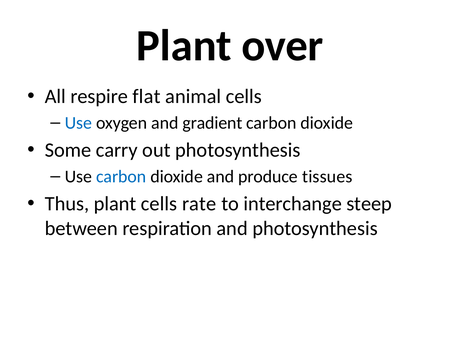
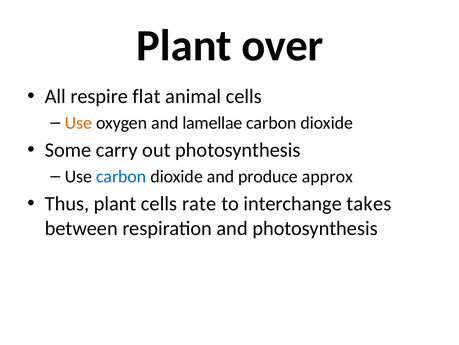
Use colour: blue -> orange (78, 123)
gradient: gradient -> lamellae (212, 123)
tissues: tissues -> approx (327, 176)
steep: steep -> takes (369, 203)
